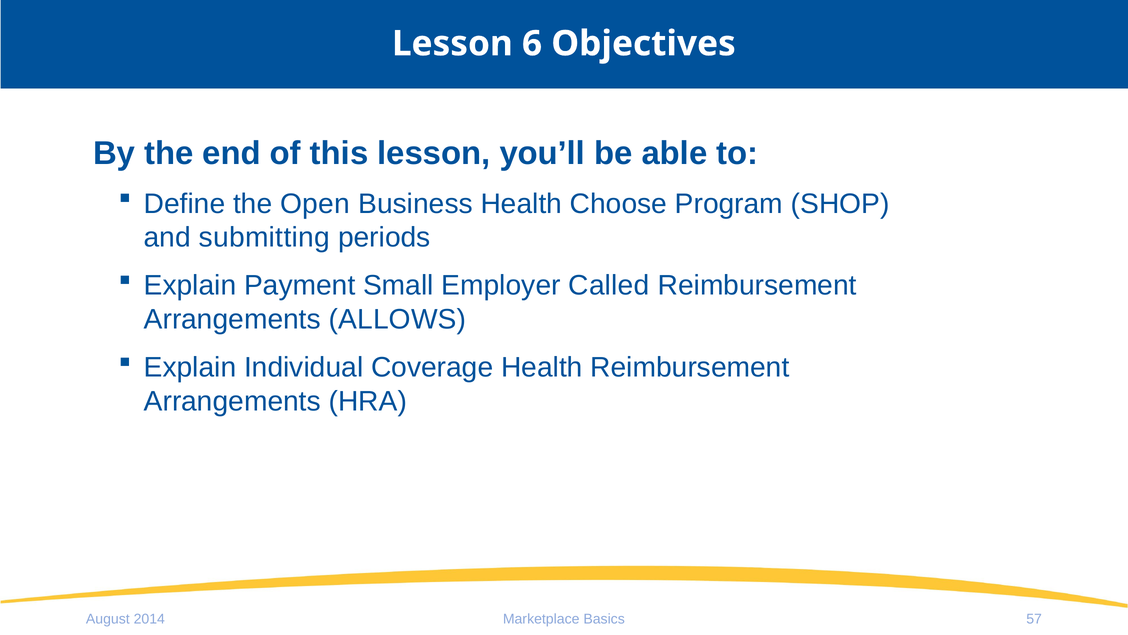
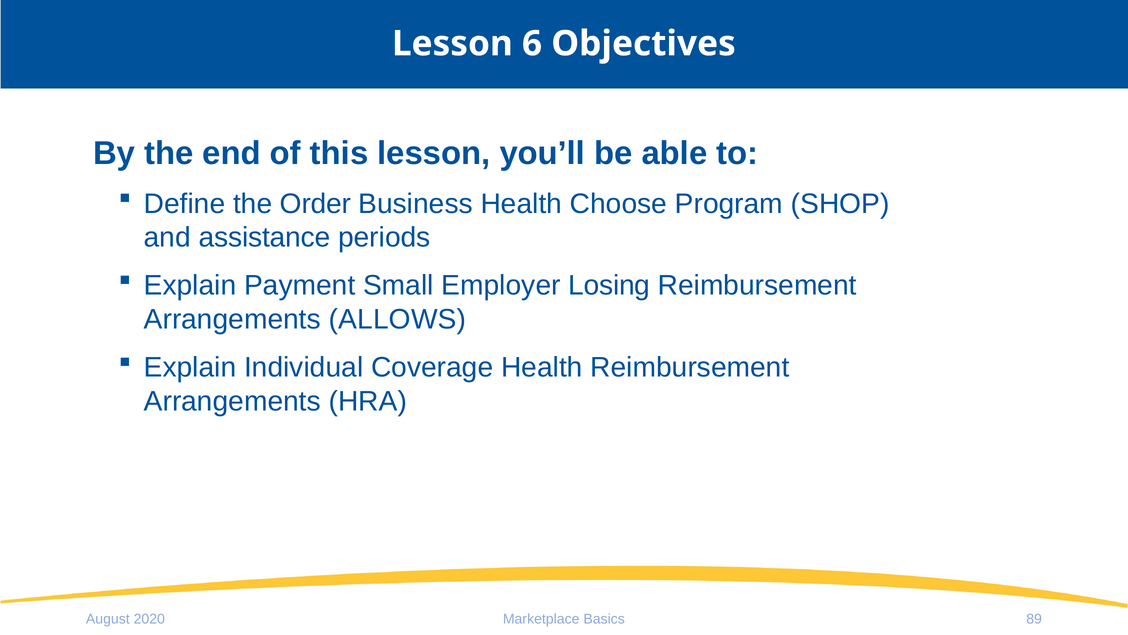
Open: Open -> Order (315, 204)
submitting: submitting -> assistance (265, 237)
Called: Called -> Losing (609, 285)
2014: 2014 -> 2020 (149, 618)
57: 57 -> 89 (1034, 618)
